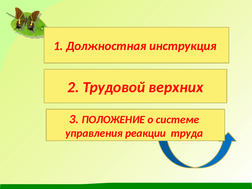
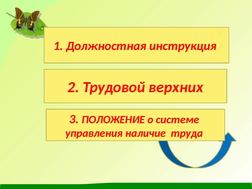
реакции: реакции -> наличие (146, 133)
